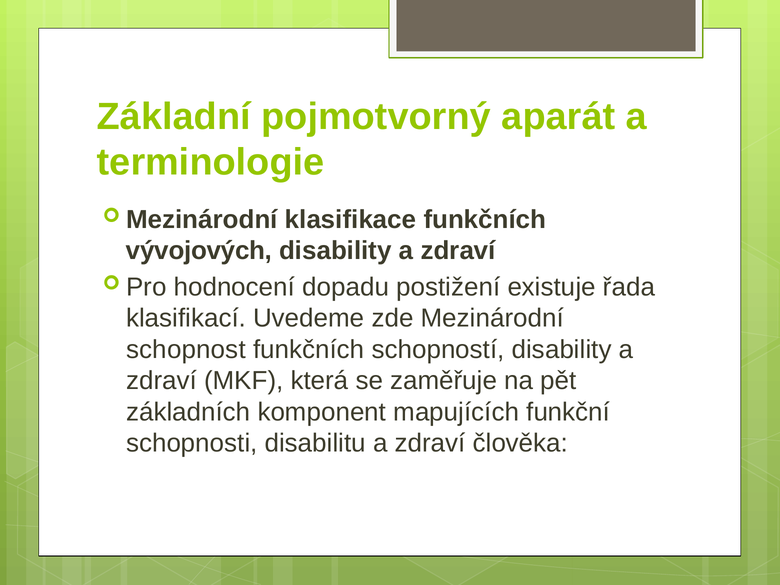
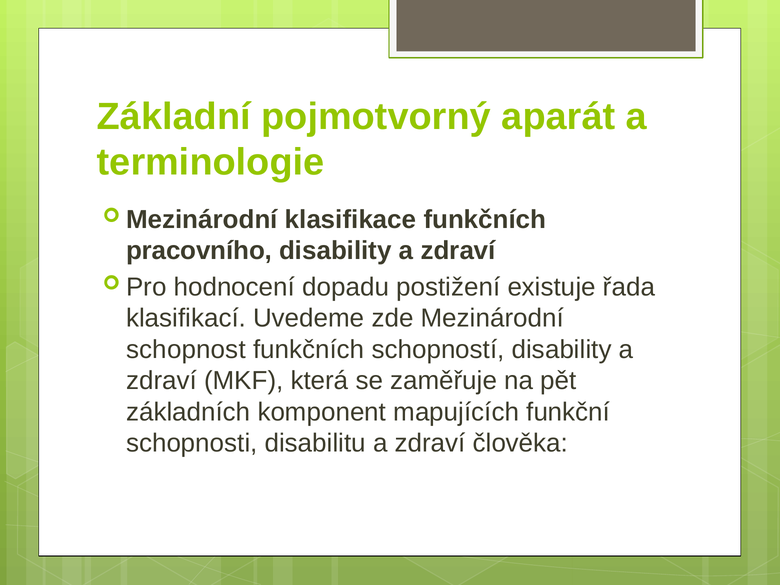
vývojových: vývojových -> pracovního (199, 251)
